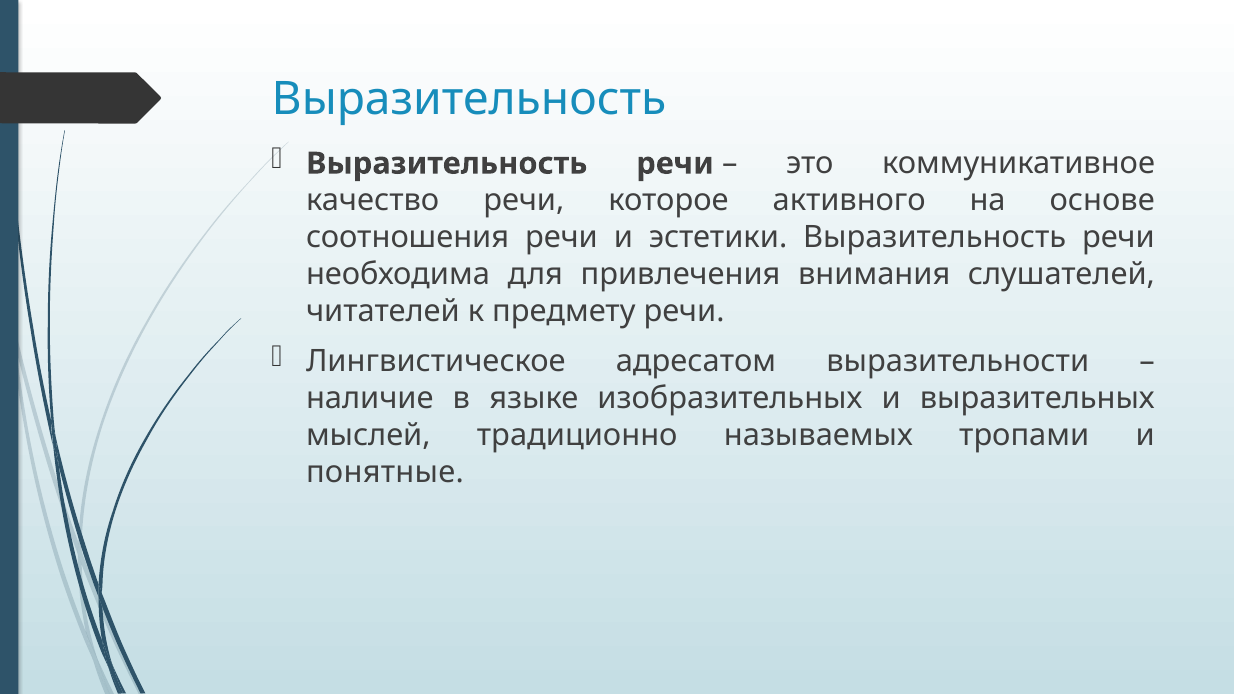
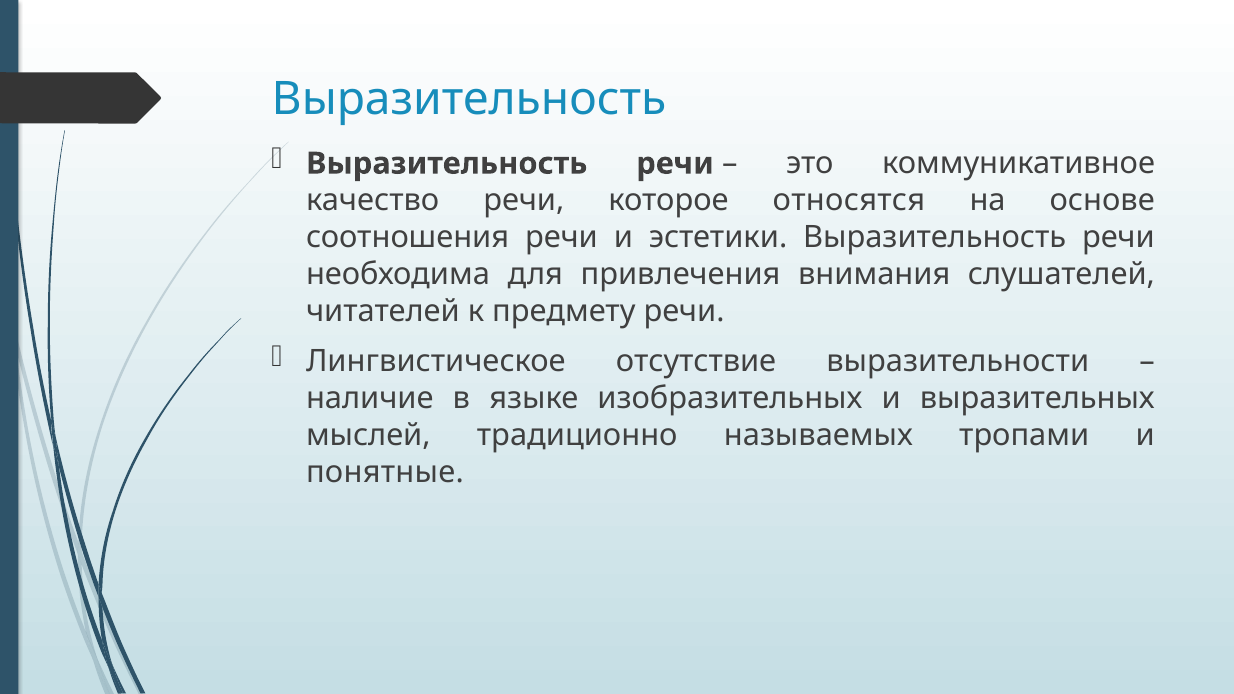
активного: активного -> относятся (849, 201)
адресатом: адресатом -> отсутствие (696, 362)
